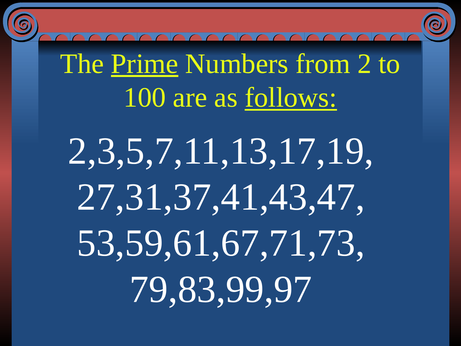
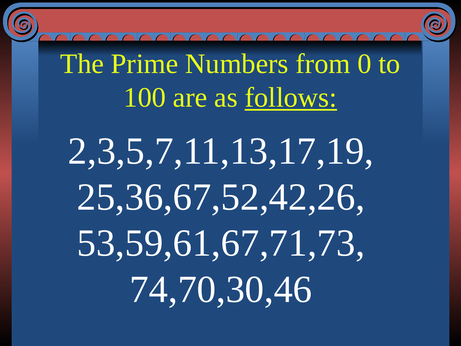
Prime underline: present -> none (145, 64)
2: 2 -> 0 (364, 64)
27,31,37,41,43,47: 27,31,37,41,43,47 -> 25,36,67,52,42,26 (221, 197)
79,83,99,97: 79,83,99,97 -> 74,70,30,46 (221, 289)
